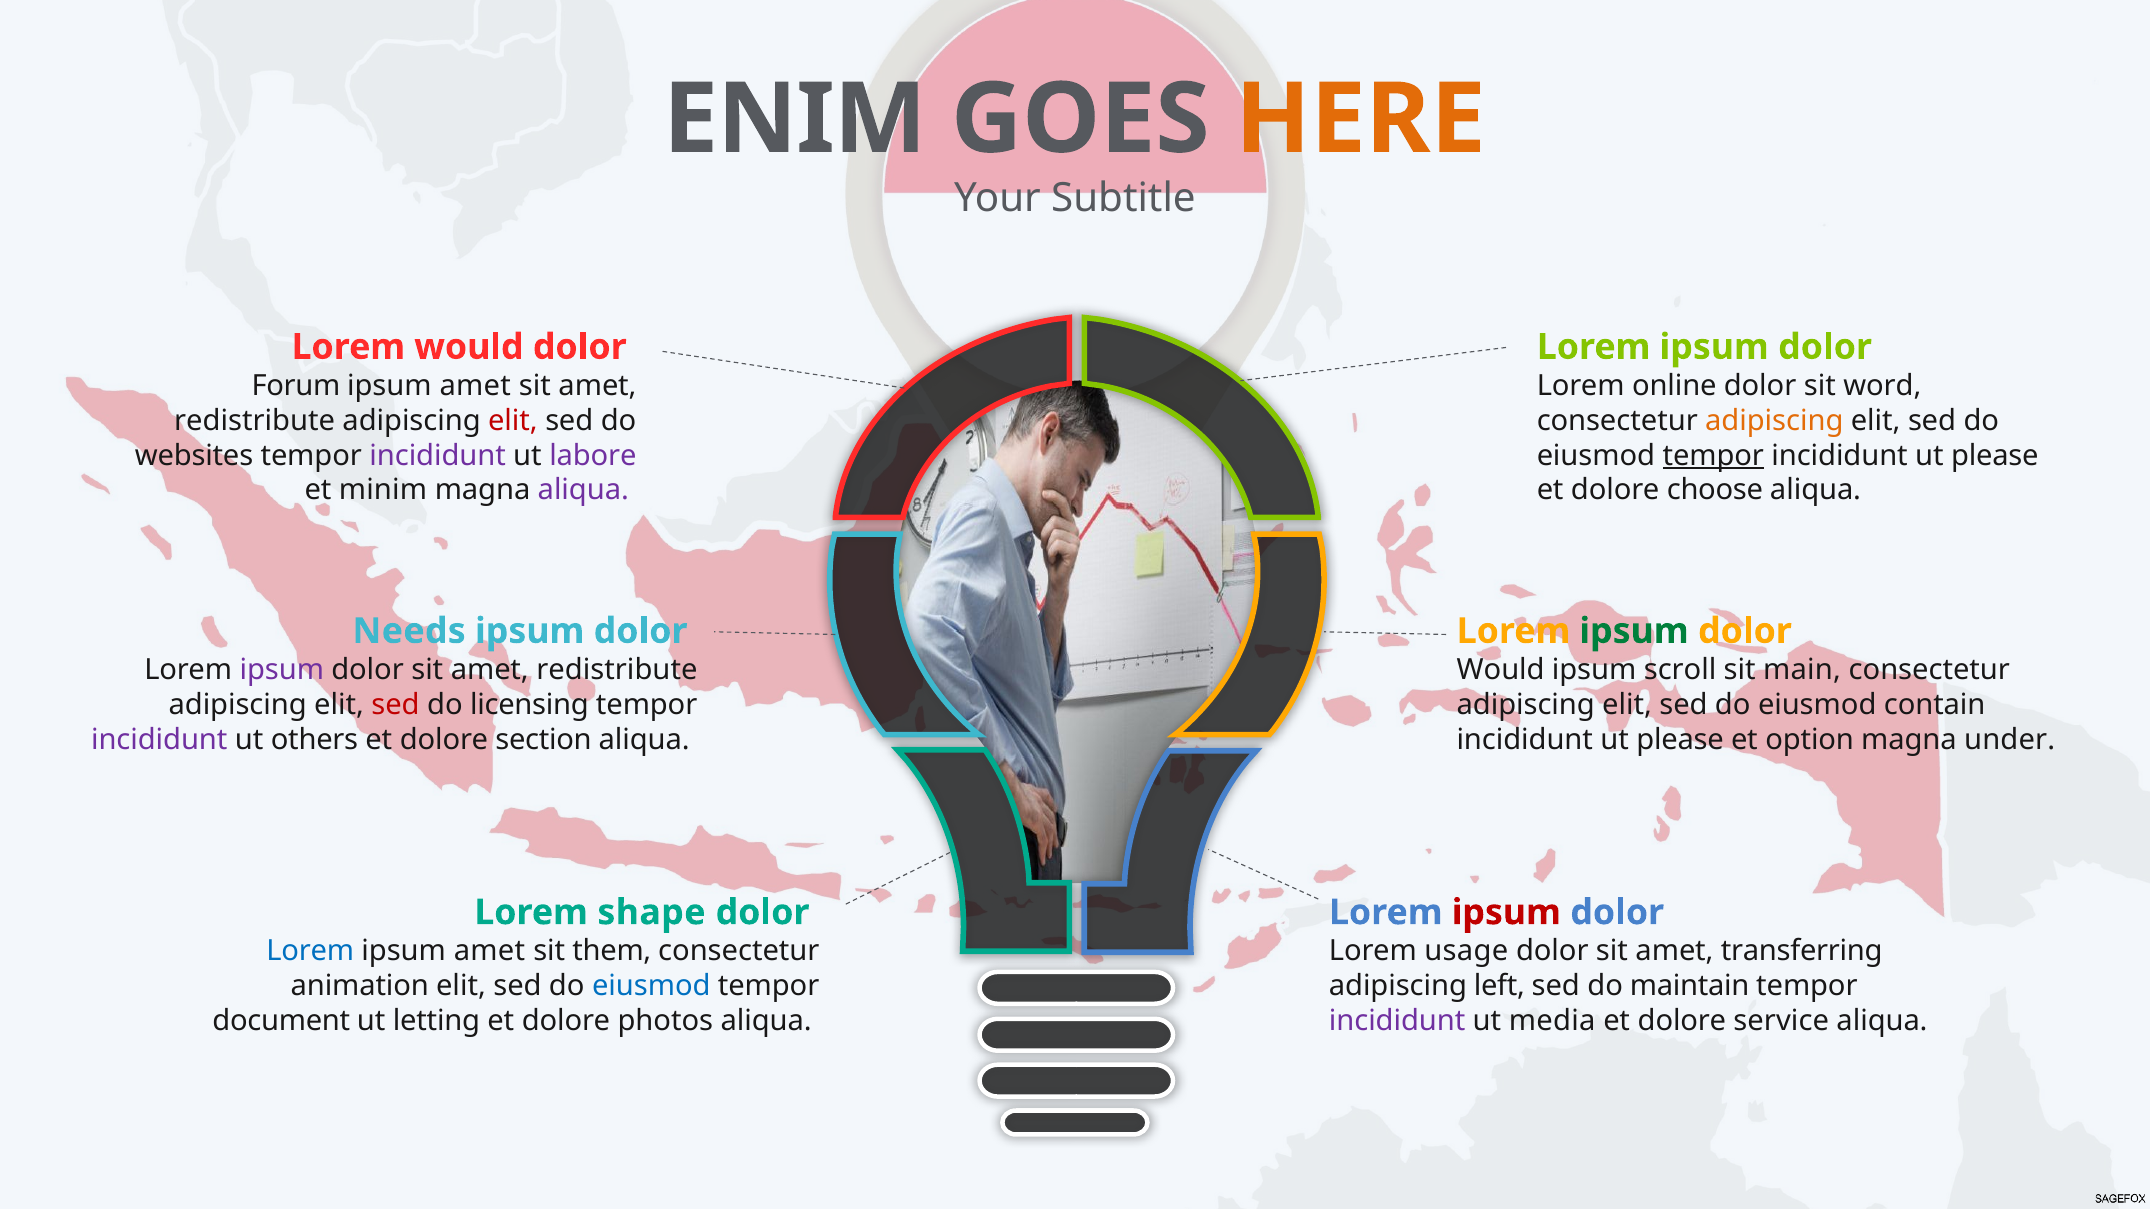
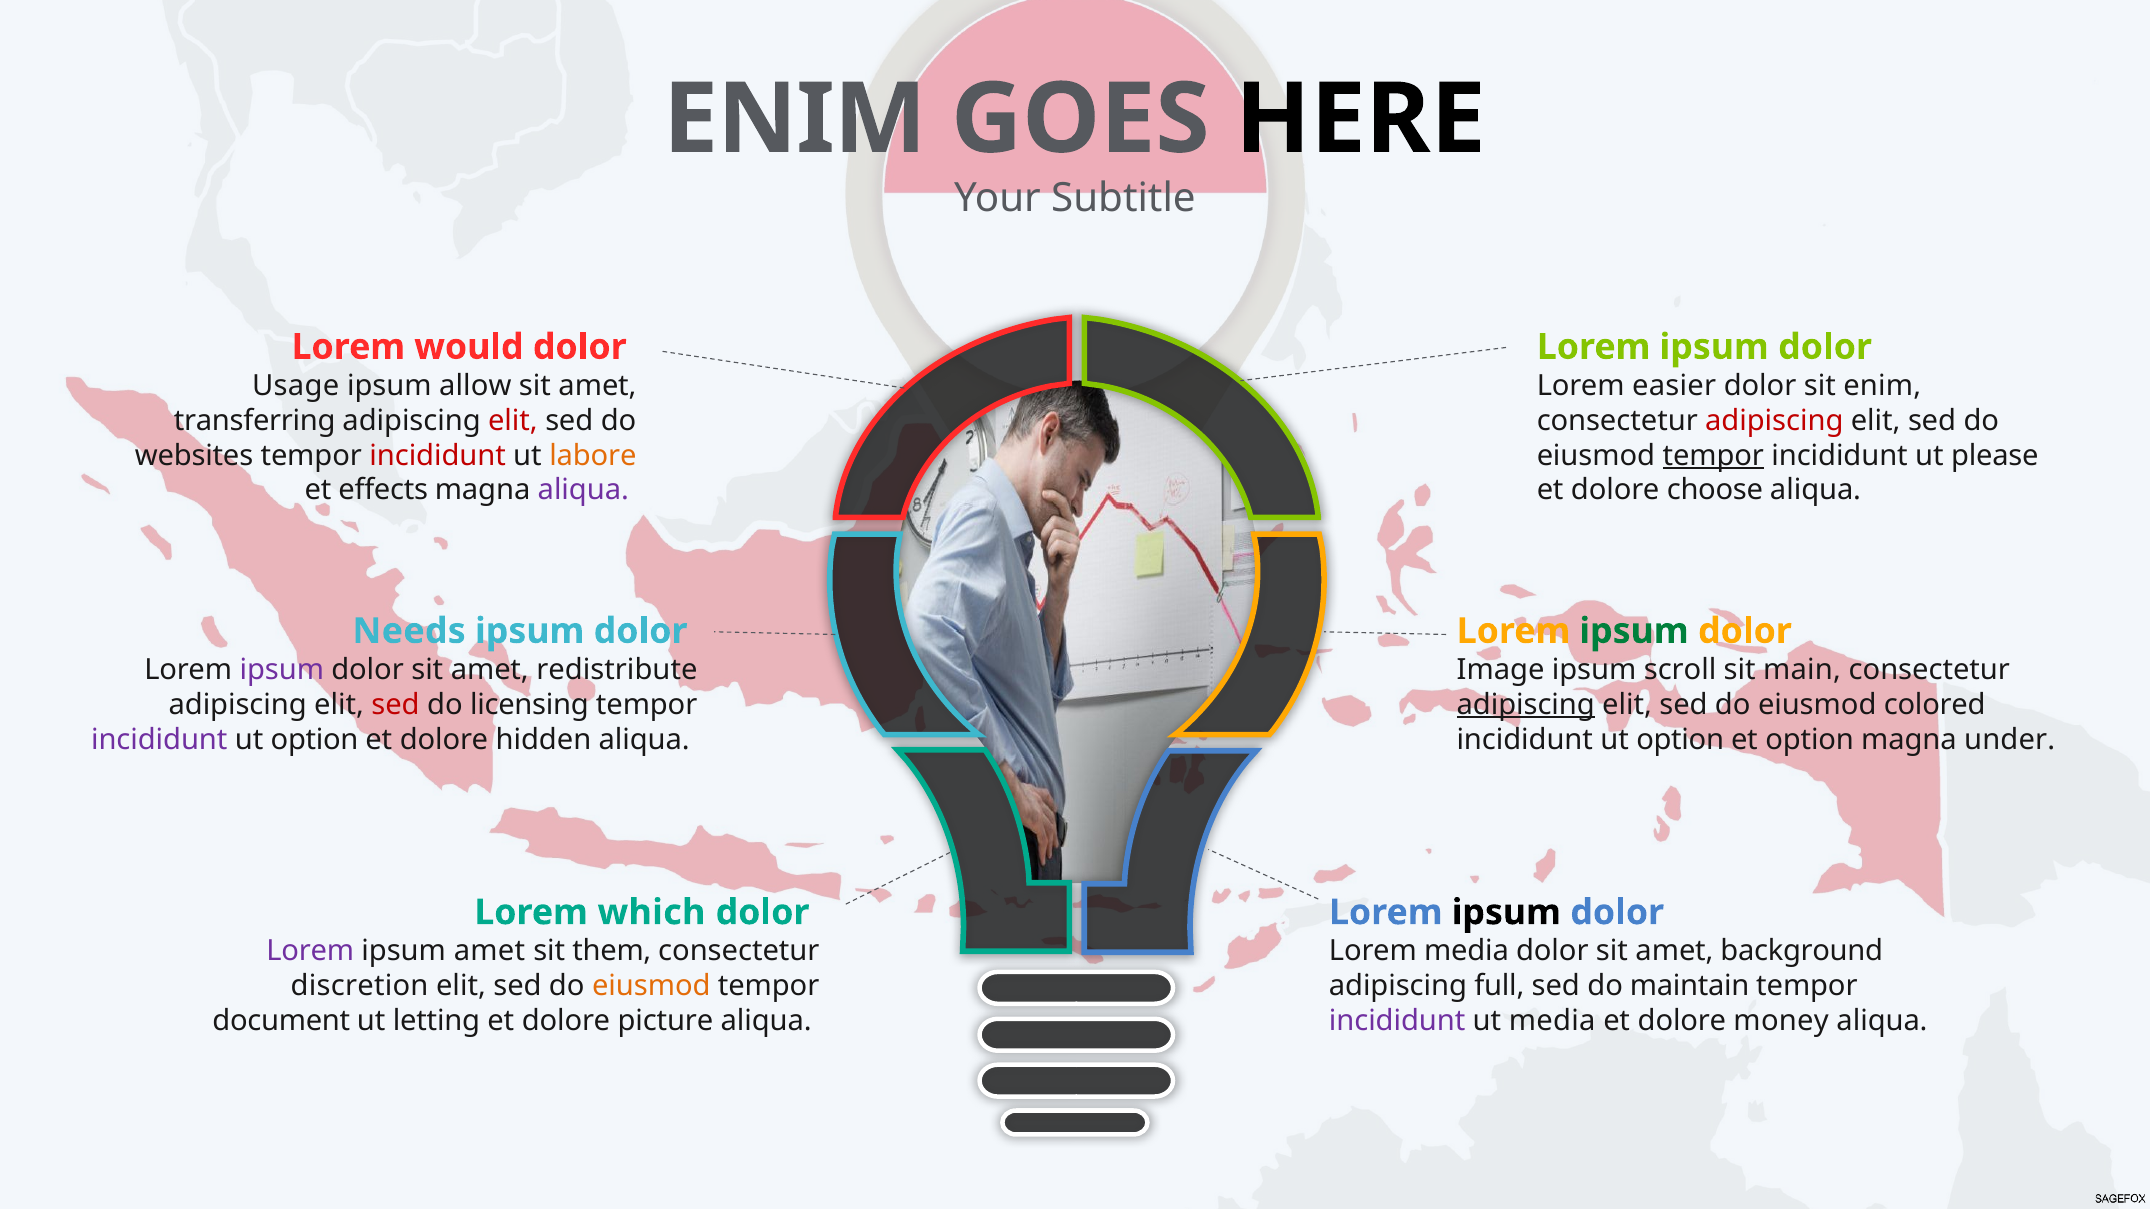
HERE colour: orange -> black (1360, 119)
Forum: Forum -> Usage (296, 386)
amet: amet -> allow (475, 386)
online: online -> easier (1674, 386)
sit word: word -> enim (1882, 386)
redistribute: redistribute -> transferring (255, 421)
adipiscing colour: orange -> red (1774, 421)
incididunt colour: purple -> red (438, 456)
labore colour: purple -> orange (593, 456)
minim: minim -> effects (383, 491)
Would: Would -> Image (1501, 670)
adipiscing underline: none -> present (1526, 705)
contain: contain -> colored (1935, 705)
others: others -> option (315, 740)
section: section -> hidden (543, 740)
please: please -> option (1680, 740)
shape: shape -> which (651, 913)
ipsum colour: red -> black (1506, 913)
Lorem colour: blue -> purple (310, 951)
Lorem usage: usage -> media (1467, 951)
transferring: transferring -> background (1802, 951)
animation: animation -> discretion (360, 986)
eiusmod colour: blue -> orange (651, 986)
left: left -> full (1499, 986)
photos: photos -> picture (665, 1021)
service: service -> money (1781, 1021)
